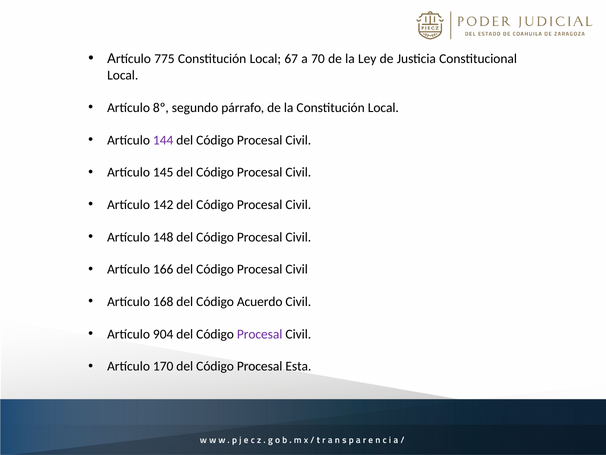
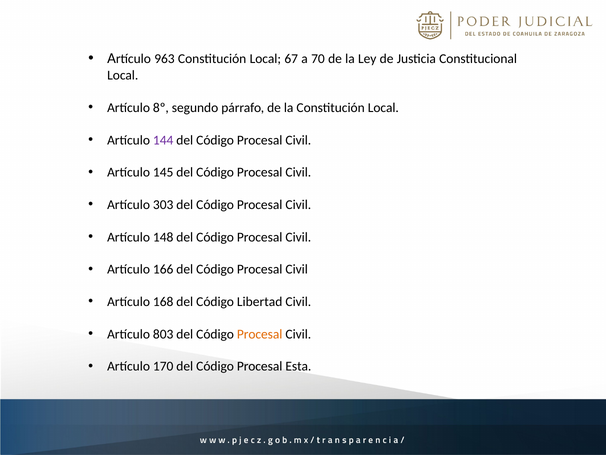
775: 775 -> 963 (164, 59)
142: 142 -> 303 (163, 205)
Acuerdo: Acuerdo -> Libertad (260, 301)
904: 904 -> 803 (163, 334)
Procesal colour: purple -> orange (260, 334)
